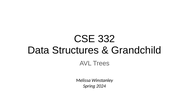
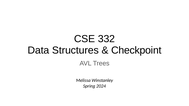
Grandchild: Grandchild -> Checkpoint (136, 50)
